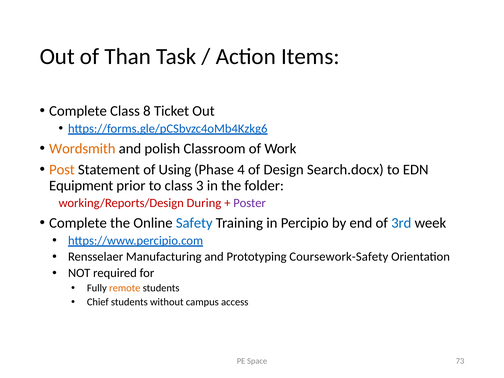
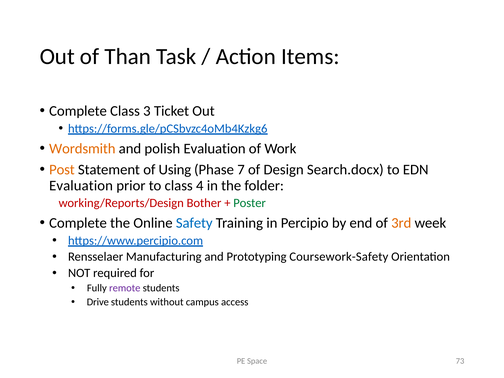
8: 8 -> 3 (147, 111)
polish Classroom: Classroom -> Evaluation (215, 149)
4: 4 -> 7 (241, 170)
Equipment: Equipment -> Evaluation (81, 186)
3: 3 -> 4 (200, 186)
During: During -> Bother (204, 203)
Poster colour: purple -> green (250, 203)
3rd colour: blue -> orange (401, 223)
remote colour: orange -> purple (125, 288)
Chief: Chief -> Drive (98, 302)
